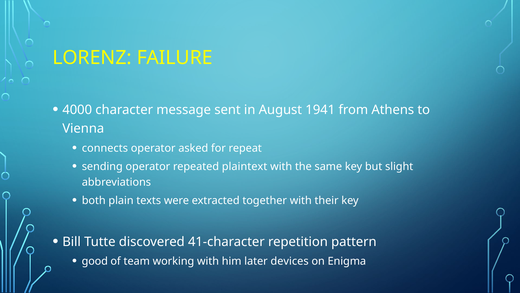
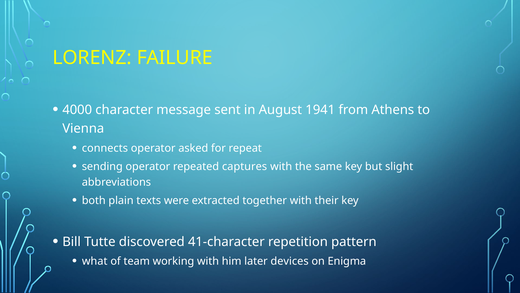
plaintext: plaintext -> captures (245, 166)
good: good -> what (95, 261)
